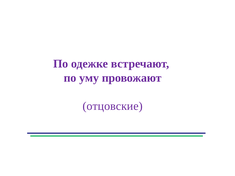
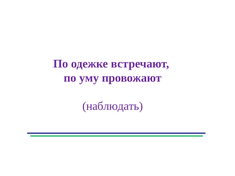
отцовские: отцовские -> наблюдать (113, 106)
